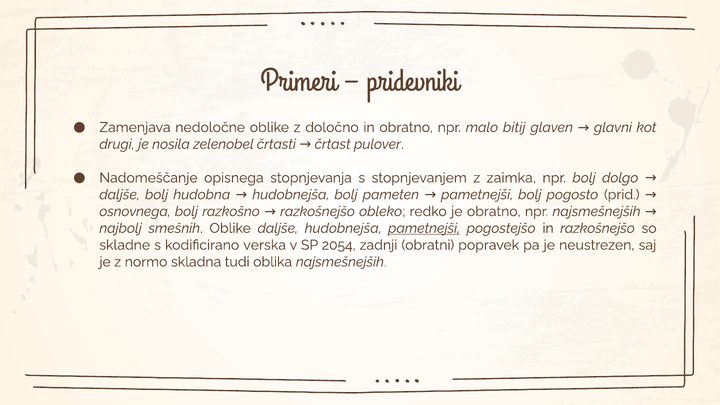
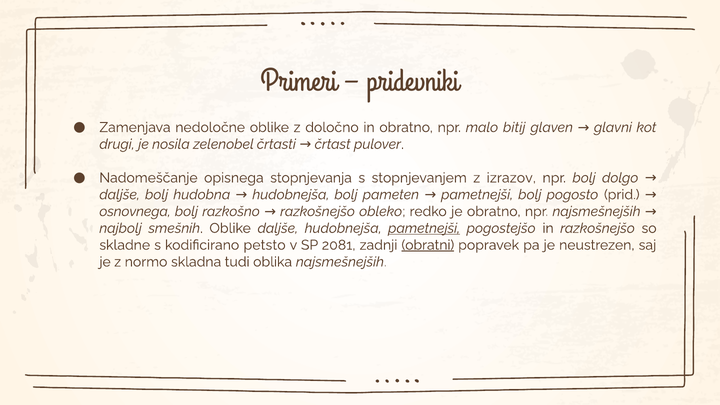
zaimka: zaimka -> izrazov (511, 178)
verska: verska -> petsto (265, 245)
2054: 2054 -> 2081 (339, 245)
obratni underline: none -> present (428, 245)
